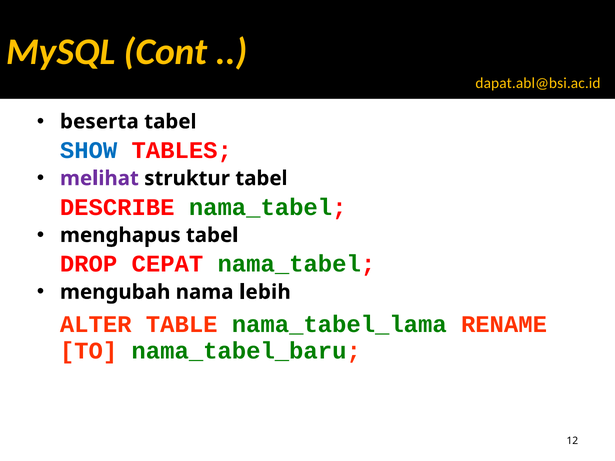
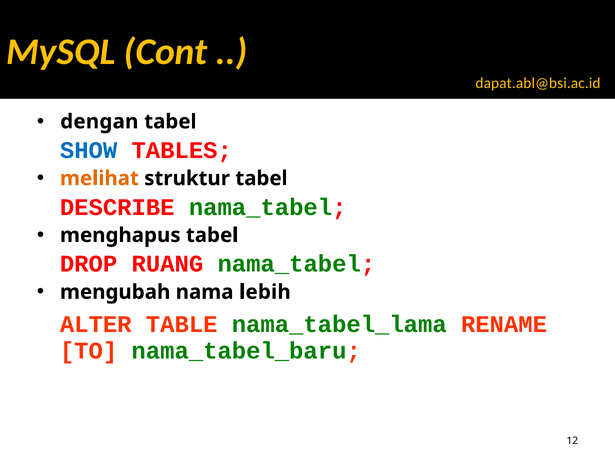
beserta: beserta -> dengan (99, 122)
melihat colour: purple -> orange (99, 179)
CEPAT: CEPAT -> RUANG (167, 264)
